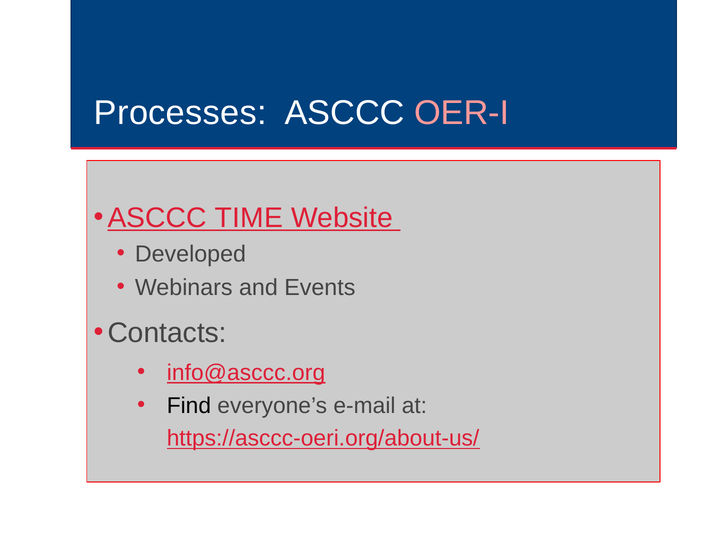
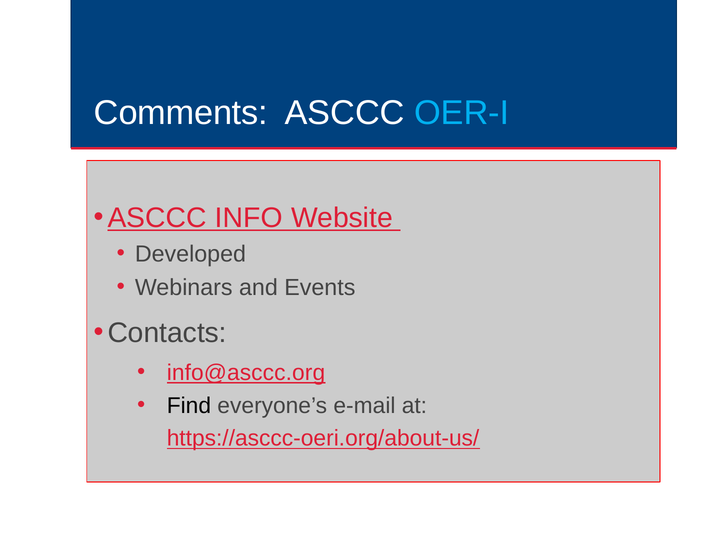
Processes: Processes -> Comments (181, 113)
OER-I colour: pink -> light blue (462, 113)
TIME: TIME -> INFO (249, 218)
